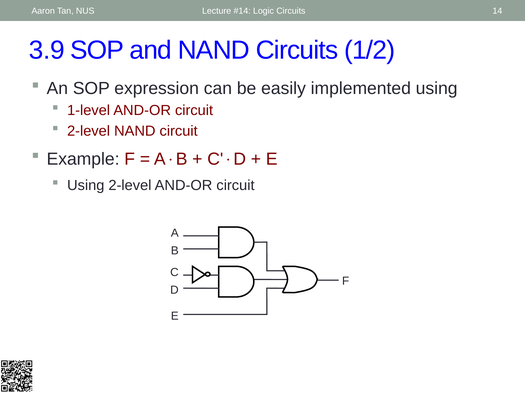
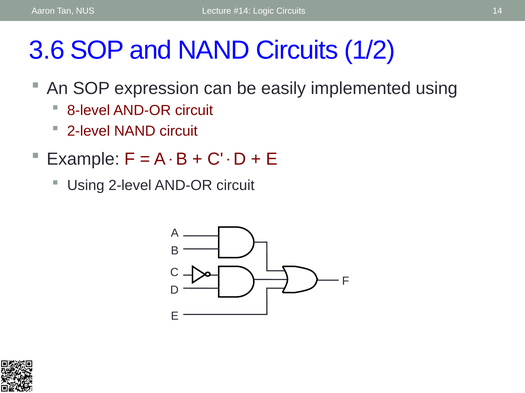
3.9: 3.9 -> 3.6 (47, 50)
1-level: 1-level -> 8-level (89, 111)
